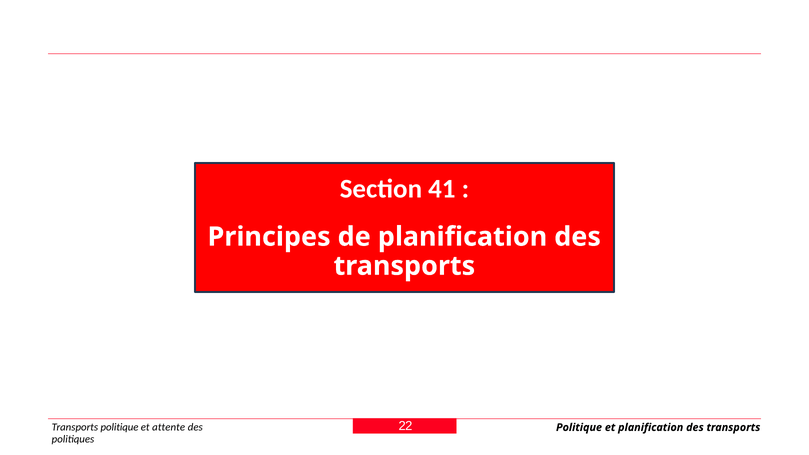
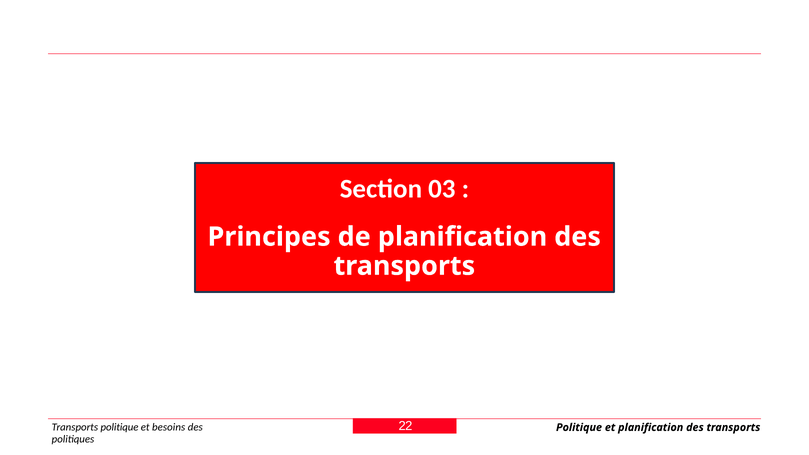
41: 41 -> 03 (442, 189)
attente: attente -> besoins (169, 427)
